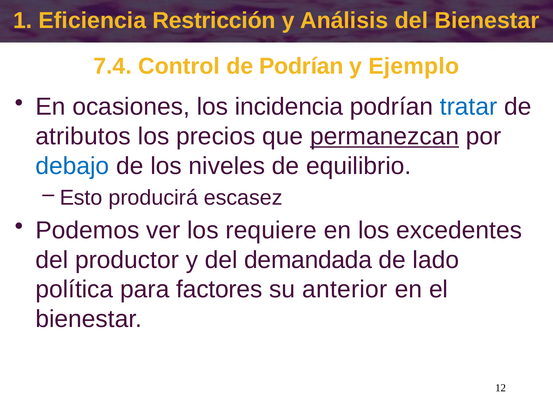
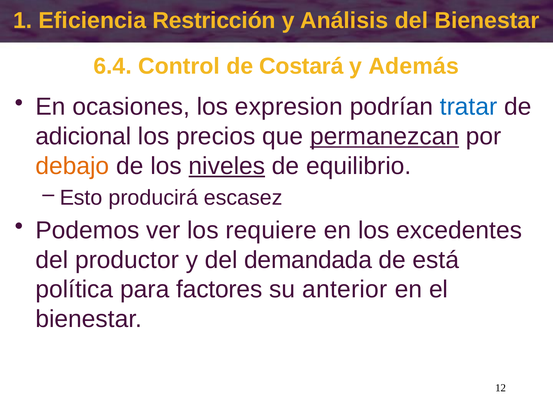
7.4: 7.4 -> 6.4 (113, 66)
de Podrían: Podrían -> Costará (301, 66)
Ejemplo: Ejemplo -> Además (414, 66)
incidencia: incidencia -> expresion (289, 107)
atributos: atributos -> adicional (83, 136)
debajo colour: blue -> orange (72, 166)
niveles underline: none -> present (227, 166)
lado: lado -> está (436, 260)
